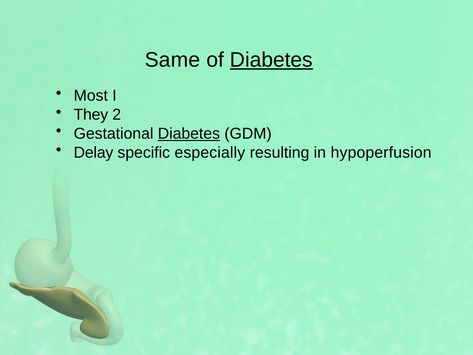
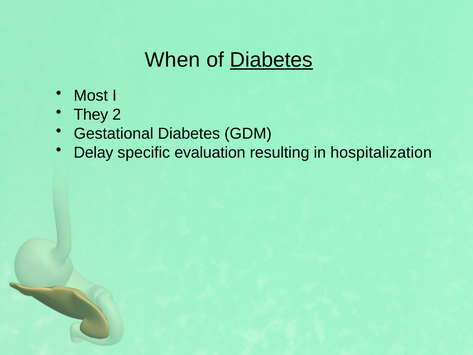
Same: Same -> When (173, 60)
Diabetes underline: present -> none (189, 134)
especially: especially -> evaluation (210, 152)
hypoperfusion: hypoperfusion -> hospitalization (381, 152)
